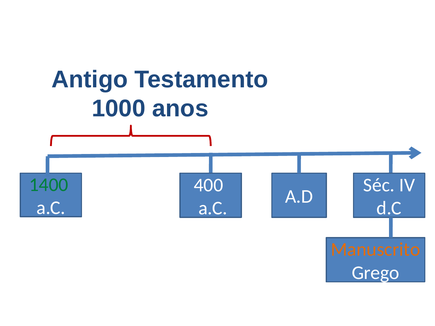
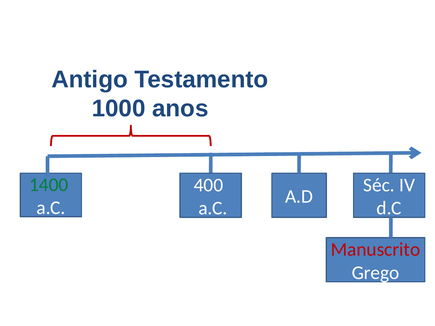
Manuscrito colour: orange -> red (375, 250)
